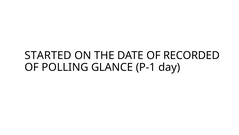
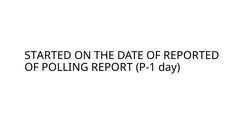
RECORDED: RECORDED -> REPORTED (191, 55)
GLANCE: GLANCE -> REPORT (112, 67)
